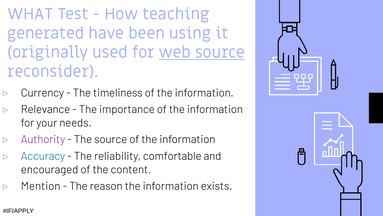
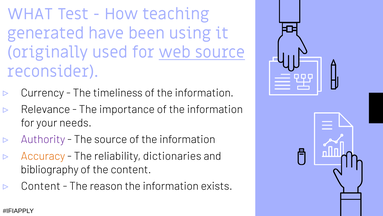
Accuracy colour: blue -> orange (43, 156)
comfortable: comfortable -> dictionaries (172, 156)
encouraged: encouraged -> bibliography (50, 169)
Mention: Mention -> Content (41, 186)
